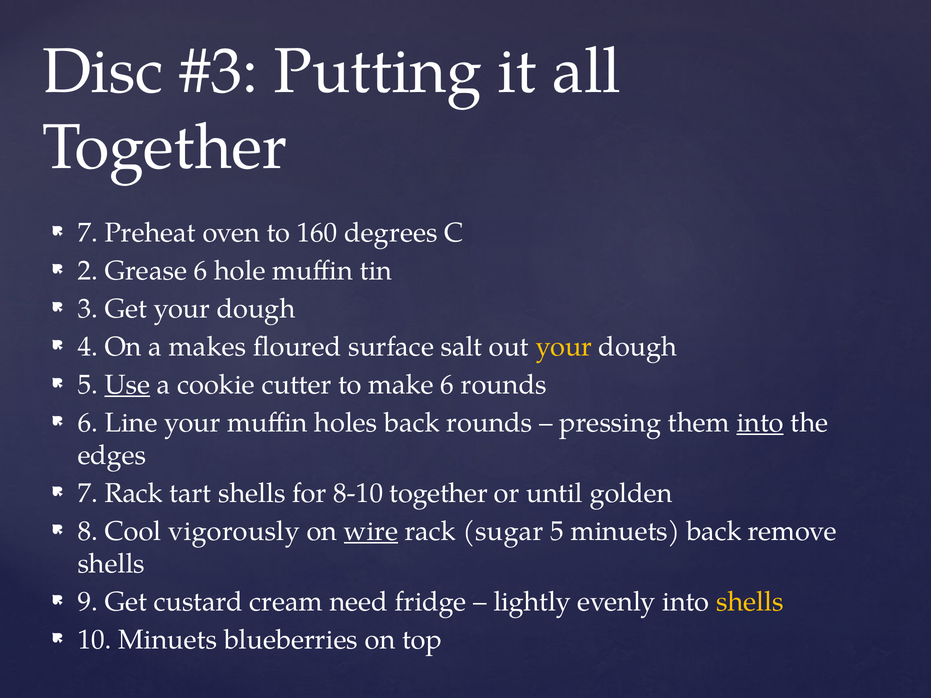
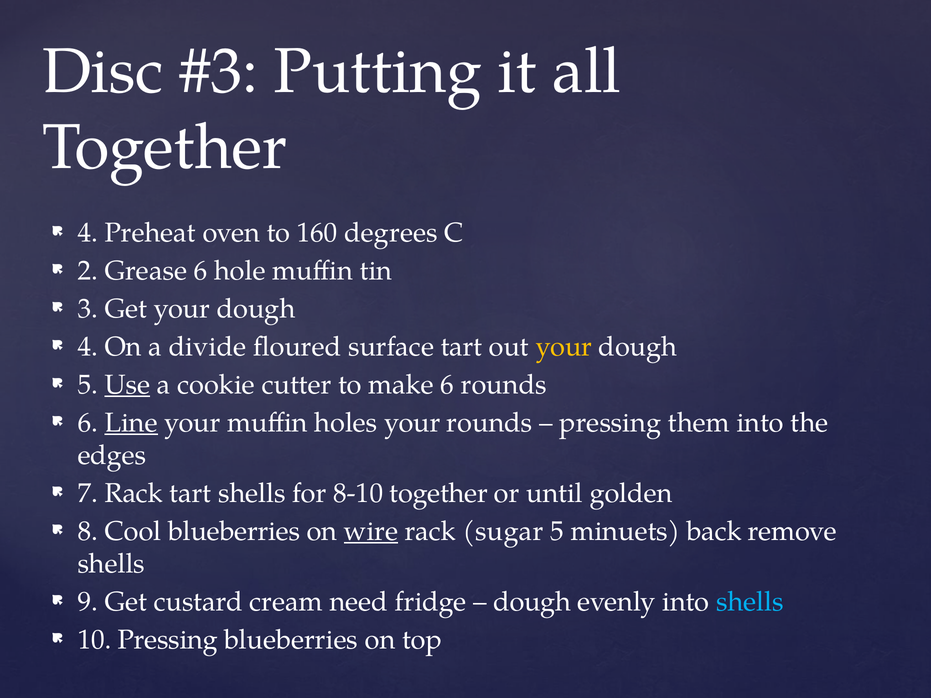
7: 7 -> 4 (88, 233)
makes: makes -> divide (208, 347)
surface salt: salt -> tart (461, 347)
Line underline: none -> present (131, 423)
holes back: back -> your (412, 423)
into underline: present -> none (760, 423)
Cool vigorously: vigorously -> blueberries (234, 531)
lightly: lightly -> dough (532, 602)
shells colour: yellow -> light blue (750, 602)
10 Minuets: Minuets -> Pressing (168, 640)
